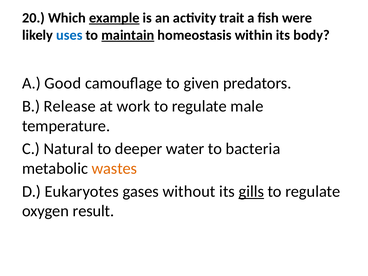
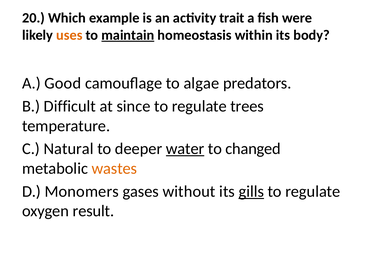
example underline: present -> none (114, 18)
uses colour: blue -> orange (69, 35)
given: given -> algae (201, 83)
Release: Release -> Difficult (70, 106)
work: work -> since (133, 106)
male: male -> trees (247, 106)
water underline: none -> present (185, 149)
bacteria: bacteria -> changed (253, 149)
Eukaryotes: Eukaryotes -> Monomers (82, 191)
